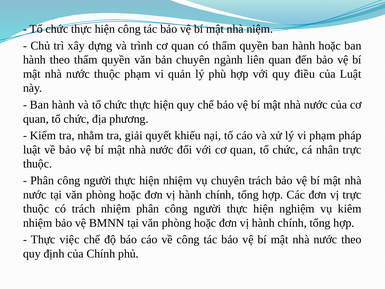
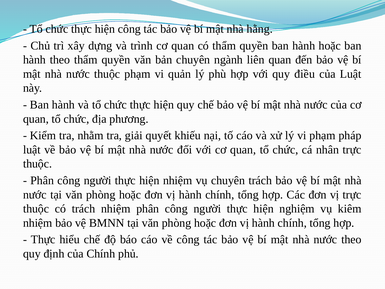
niệm: niệm -> hằng (260, 29)
việc: việc -> hiểu (70, 239)
